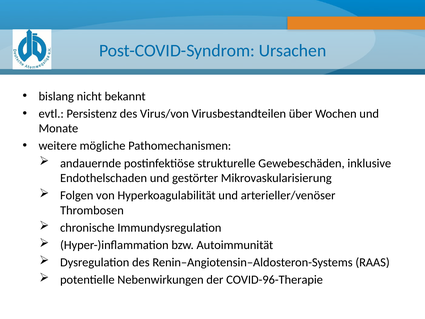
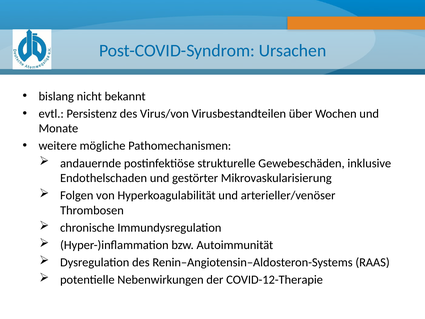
COVID-96-Therapie: COVID-96-Therapie -> COVID-12-Therapie (275, 280)
